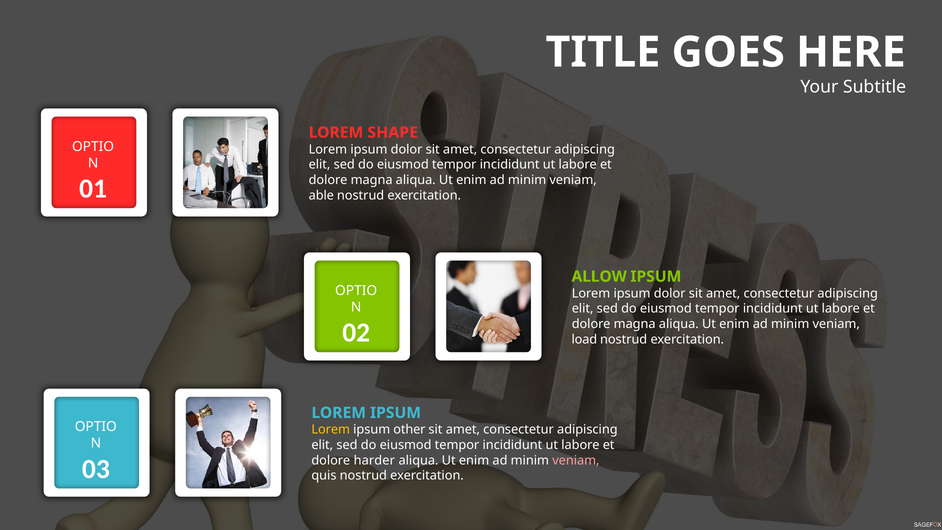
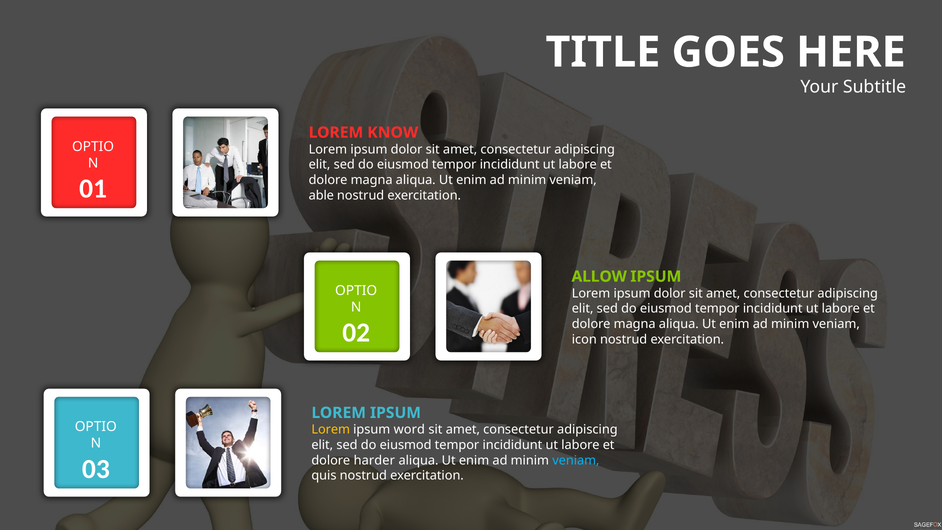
SHAPE: SHAPE -> KNOW (393, 133)
load: load -> icon (584, 339)
other: other -> word (409, 430)
veniam colour: pink -> light blue (576, 460)
